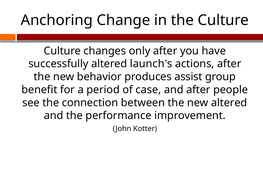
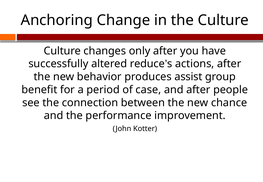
launch: launch -> reduce (147, 64)
new altered: altered -> chance (229, 103)
